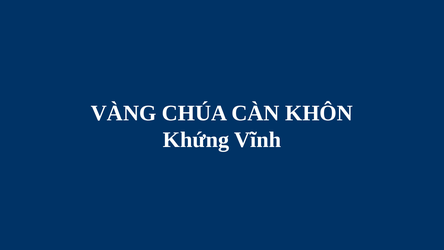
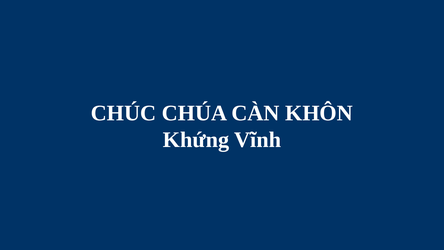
VÀNG: VÀNG -> CHÚC (124, 113)
